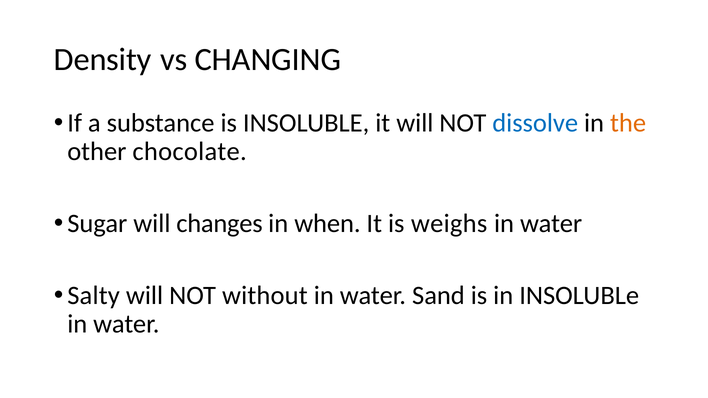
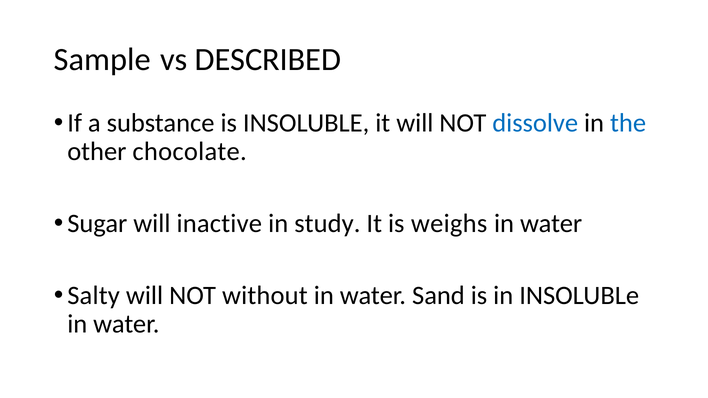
Density: Density -> Sample (102, 59)
CHANGING: CHANGING -> DESCRIBED (268, 59)
the colour: orange -> blue (628, 123)
changes: changes -> inactive (219, 224)
when: when -> study (327, 224)
